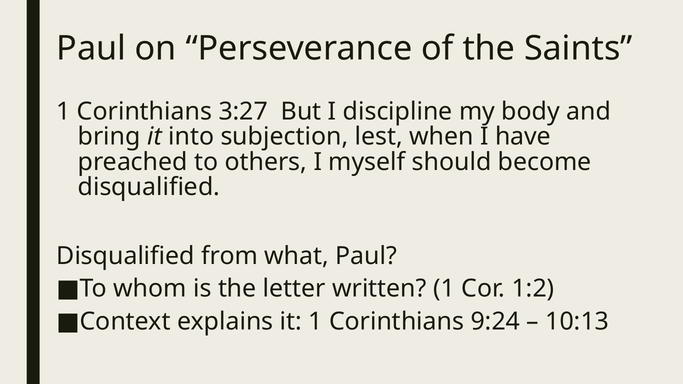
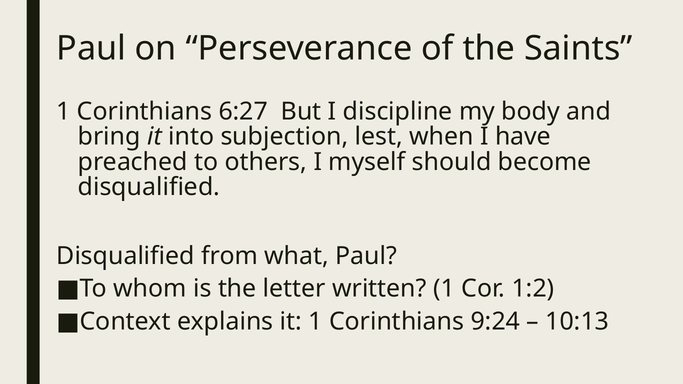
3:27: 3:27 -> 6:27 (243, 111)
